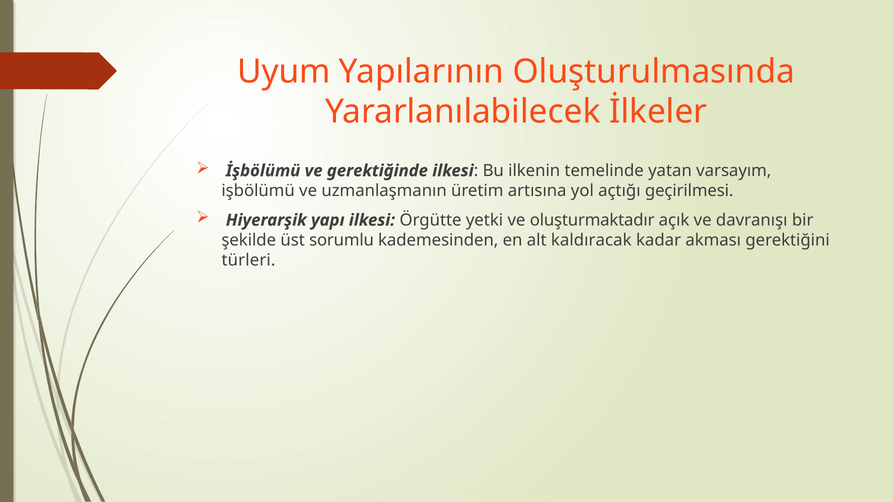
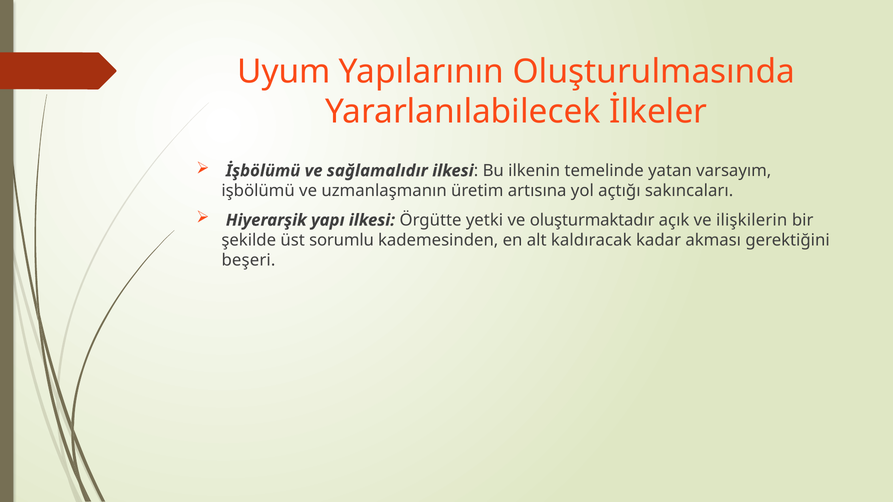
gerektiğinde: gerektiğinde -> sağlamalıdır (377, 171)
geçirilmesi: geçirilmesi -> sakıncaları (689, 191)
davranışı: davranışı -> ilişkilerin (752, 220)
türleri: türleri -> beşeri (248, 261)
